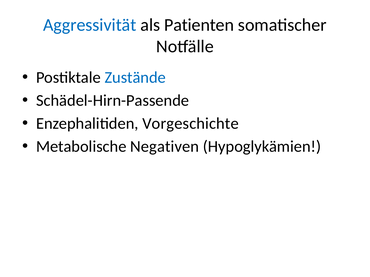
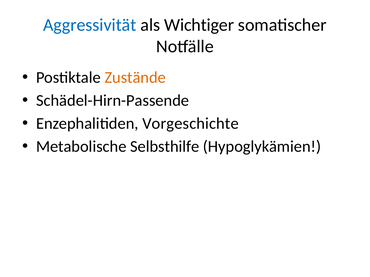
Patienten: Patienten -> Wichtiger (199, 25)
Zustände colour: blue -> orange (135, 78)
Negativen: Negativen -> Selbsthilfe (165, 147)
